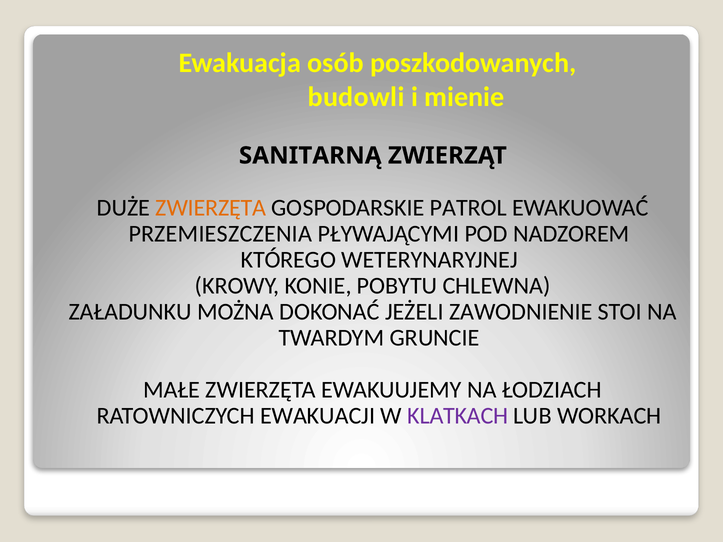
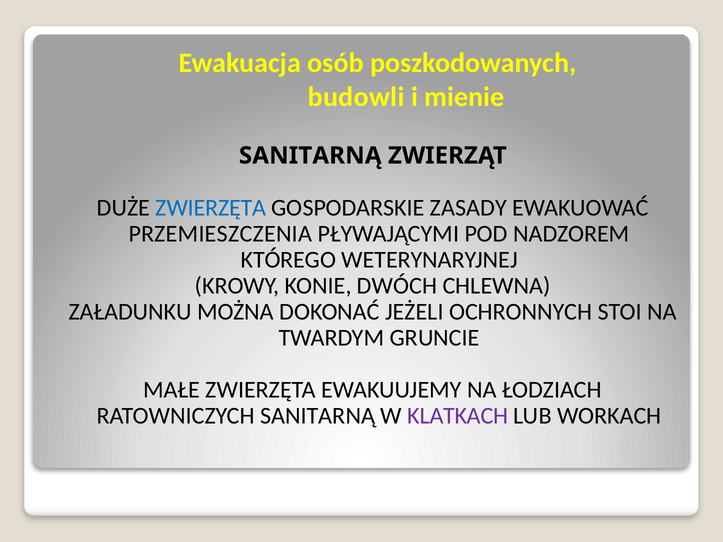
ZWIERZĘTA colour: orange -> blue (211, 208)
PATROL: PATROL -> ZASADY (468, 208)
POBYTU: POBYTU -> DWÓCH (397, 286)
ZAWODNIENIE: ZAWODNIENIE -> OCHRONNYCH (521, 312)
RATOWNICZYCH EWAKUACJI: EWAKUACJI -> SANITARNĄ (318, 416)
